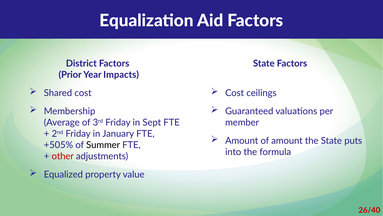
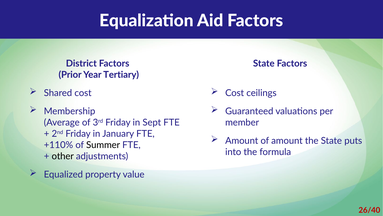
Impacts: Impacts -> Tertiary (121, 75)
+505%: +505% -> +110% (58, 145)
other colour: red -> black (63, 156)
